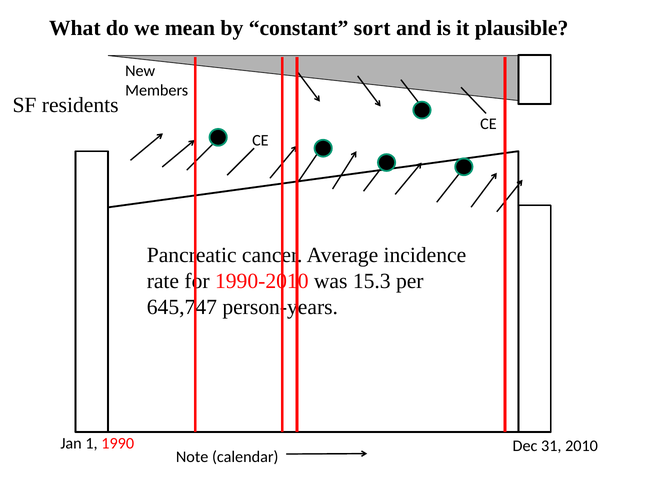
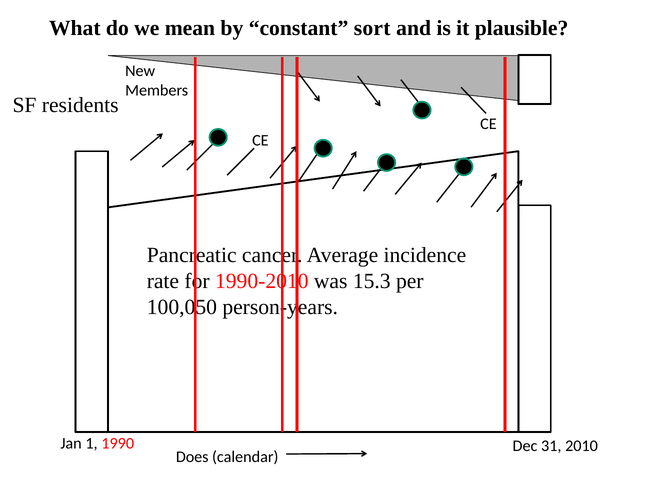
645,747: 645,747 -> 100,050 (182, 307)
Note: Note -> Does (192, 457)
